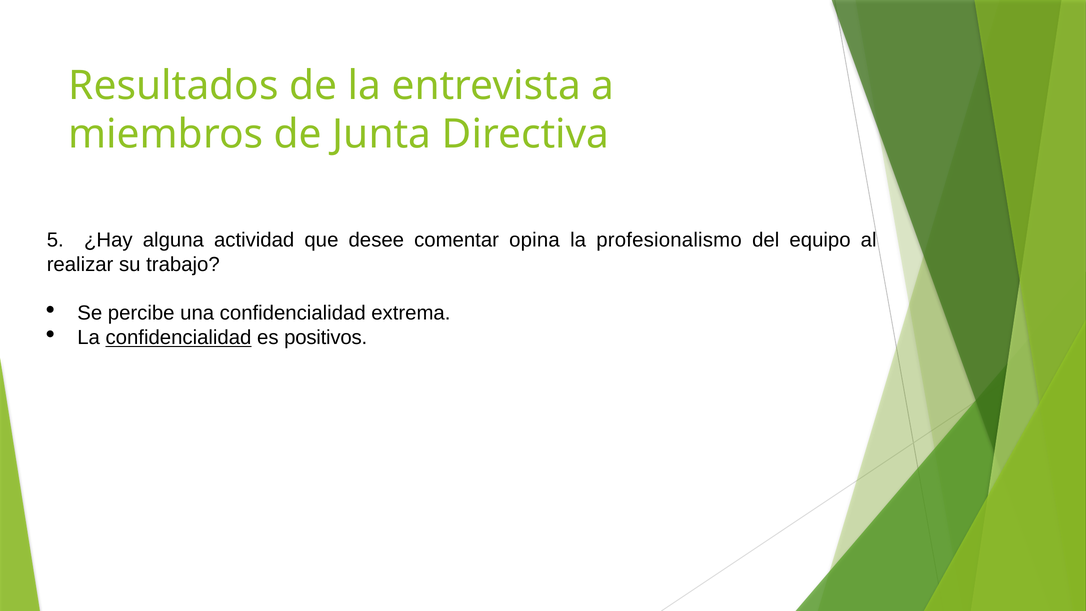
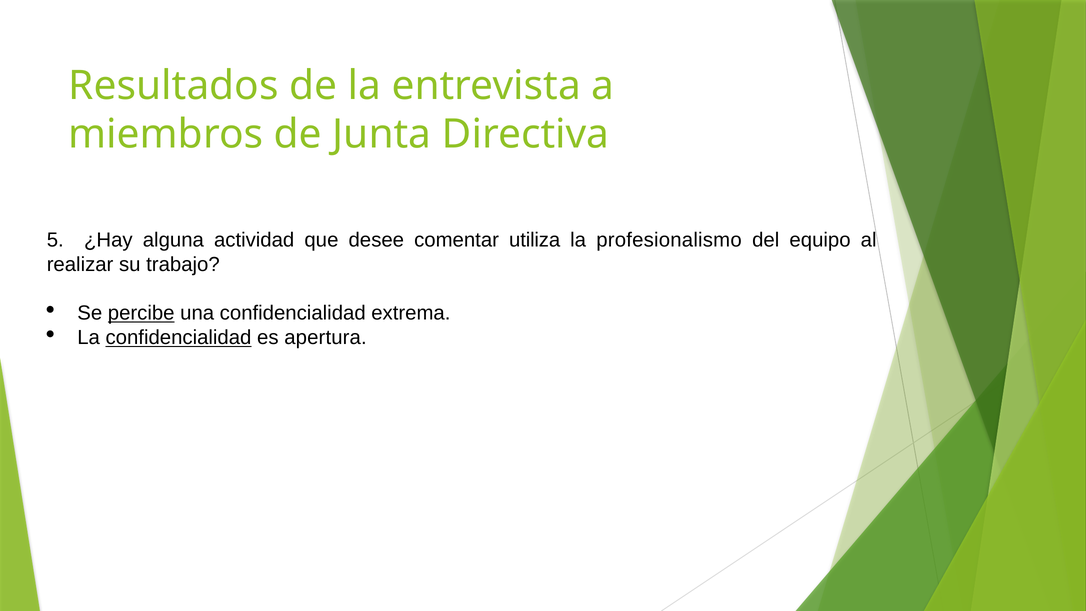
opina: opina -> utiliza (535, 240)
percibe underline: none -> present (141, 313)
positivos: positivos -> apertura (325, 338)
